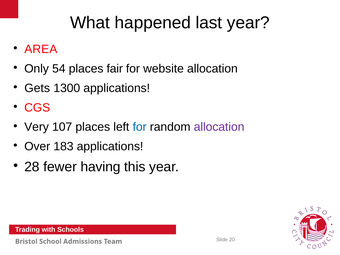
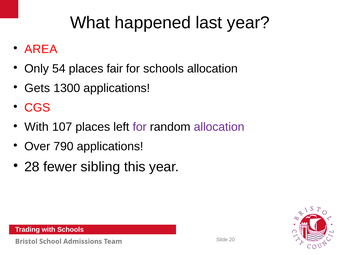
for website: website -> schools (164, 69)
Very: Very -> With (36, 127)
for colour: blue -> purple (140, 127)
183: 183 -> 790 (63, 146)
having: having -> sibling (100, 167)
